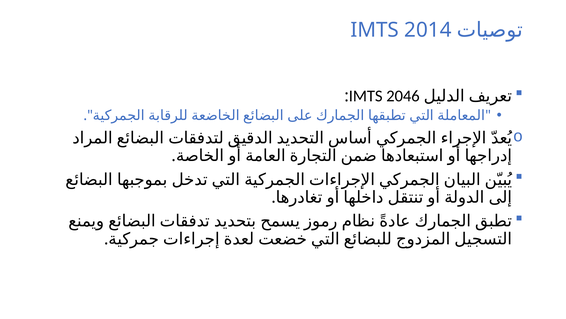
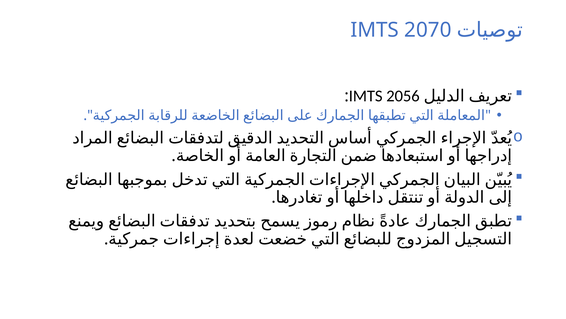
2014: 2014 -> 2070 (428, 30)
2046: 2046 -> 2056 (403, 96)
